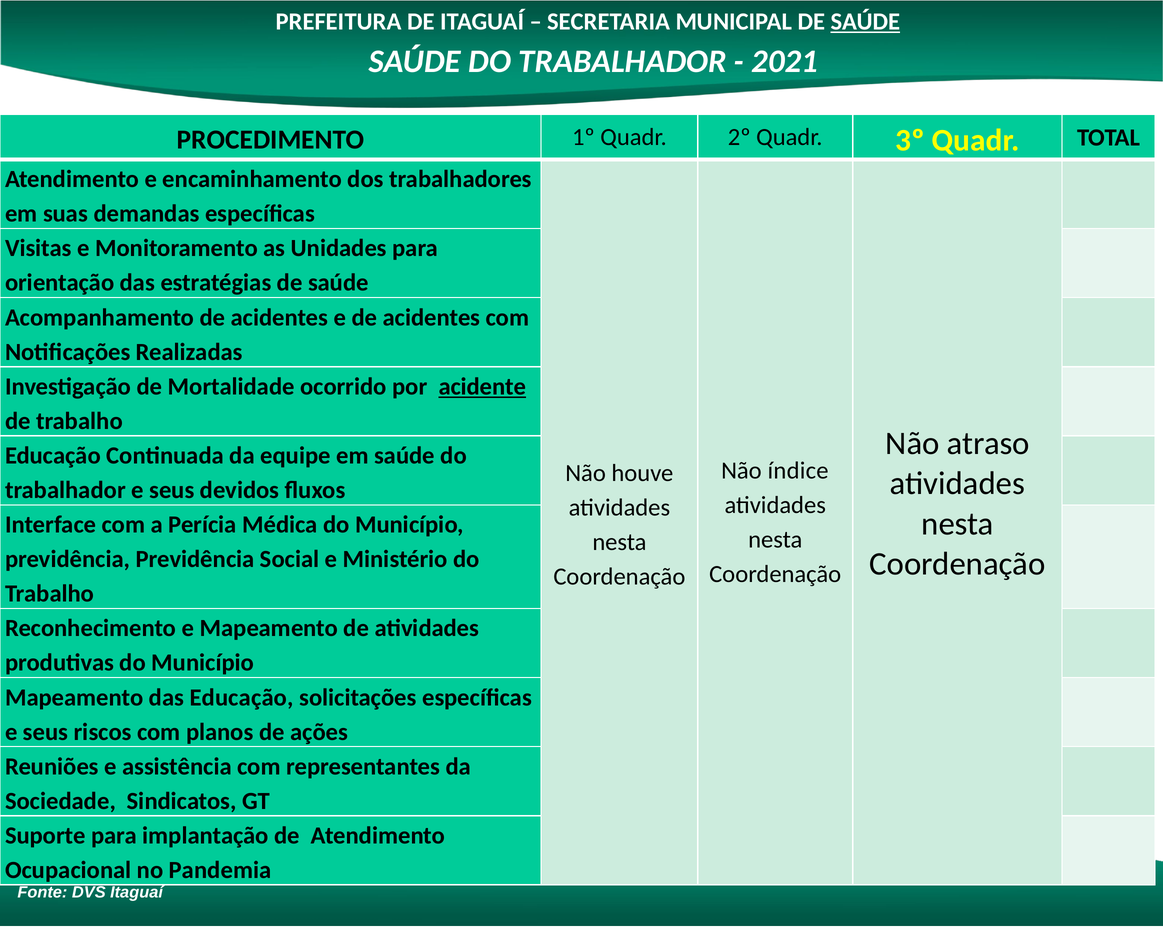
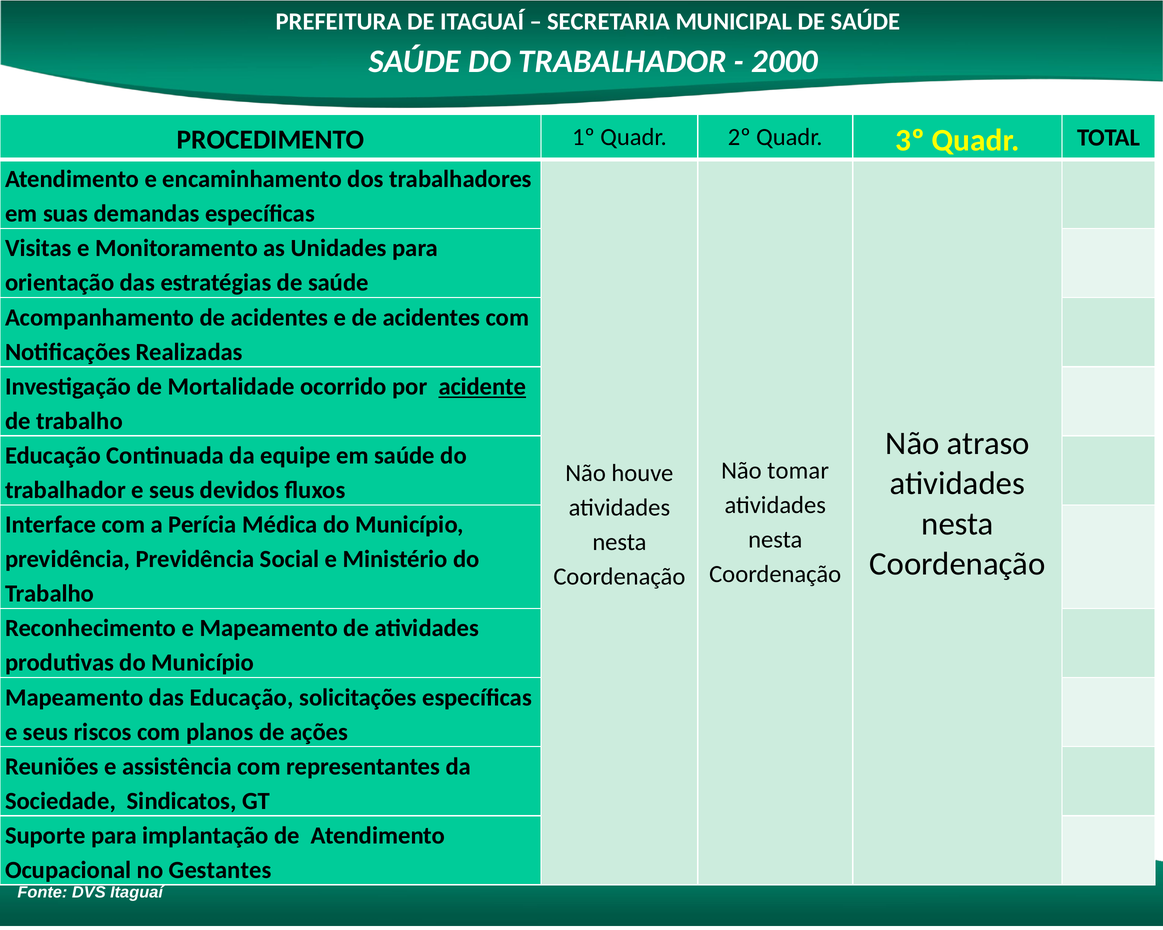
SAÚDE underline: present -> none (866, 22)
2021: 2021 -> 2000 (785, 62)
índice: índice -> tomar (798, 471)
Pandemia: Pandemia -> Gestantes (220, 870)
